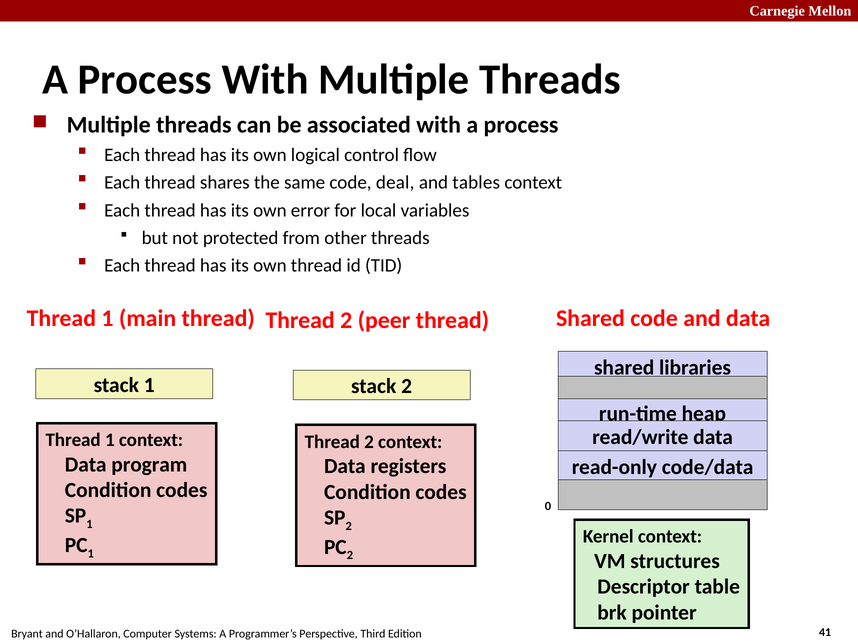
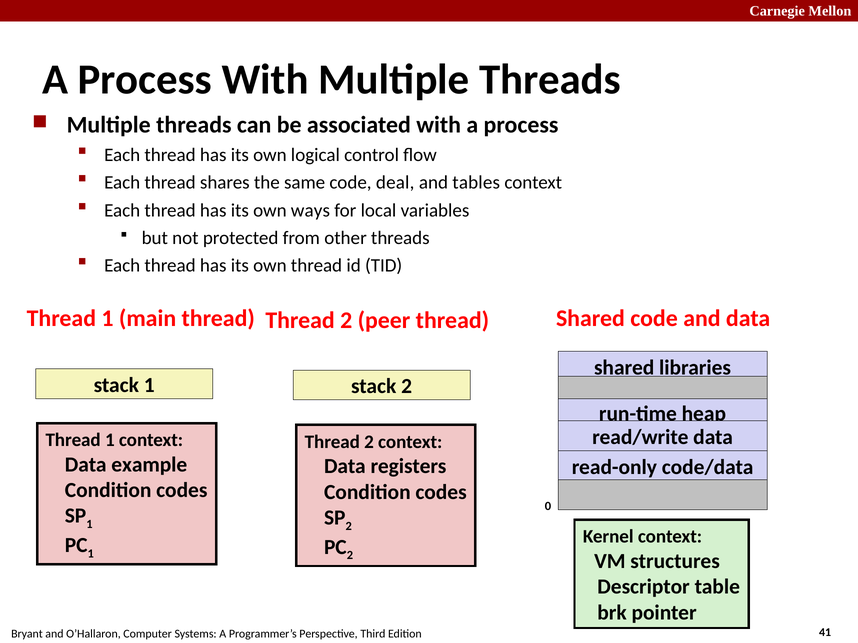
error: error -> ways (310, 210)
program: program -> example (149, 465)
